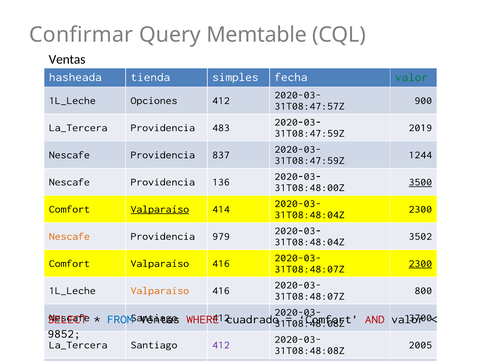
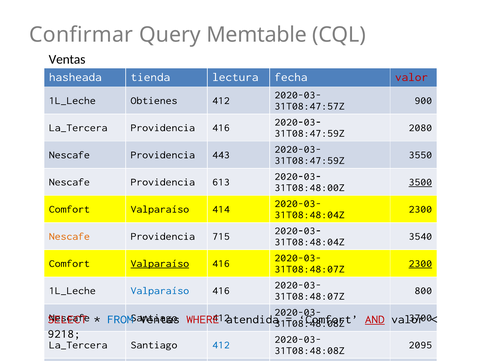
simples: simples -> lectura (235, 77)
valor colour: green -> red (412, 77)
Opciones: Opciones -> Obtienes (154, 100)
Providencia 483: 483 -> 416 (221, 128)
2019: 2019 -> 2080 (420, 128)
837: 837 -> 443 (221, 155)
1244: 1244 -> 3550 (420, 155)
136: 136 -> 613 (221, 182)
Valparaíso underline: present -> none (160, 209)
979: 979 -> 715 (221, 236)
3502: 3502 -> 3540 (420, 236)
Valparaíso underline: none -> present (160, 263)
Valparaíso colour: orange -> blue (160, 290)
cuadrado: cuadrado -> atendida (252, 319)
AND underline: none -> present (375, 319)
9852: 9852 -> 9218 (64, 333)
412 colour: purple -> blue (221, 345)
2005: 2005 -> 2095 (420, 345)
